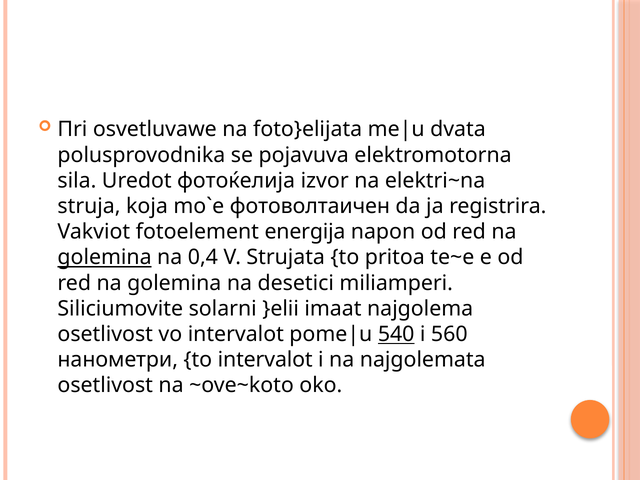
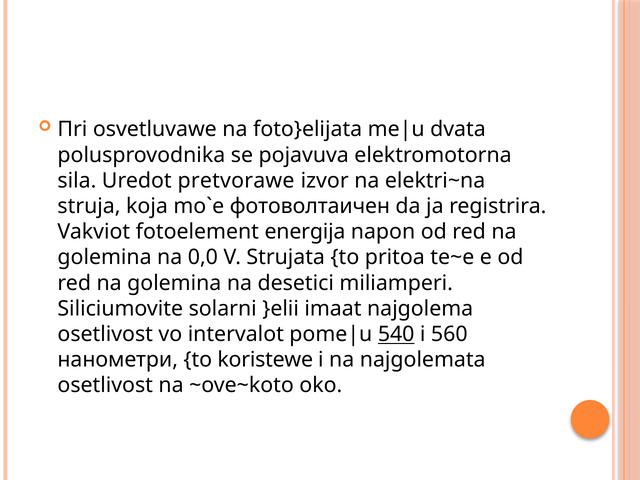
фотоќелија: фотоќелија -> pretvorawe (236, 181)
golemina underline: present -> none (105, 257)
0,4: 0,4 -> 0,0 (203, 257)
to intervalot: intervalot -> koristewe (265, 360)
